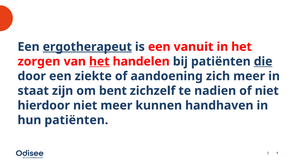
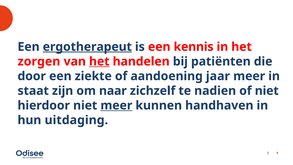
vanuit: vanuit -> kennis (194, 47)
die underline: present -> none (263, 61)
zich: zich -> jaar (218, 76)
bent: bent -> naar (113, 91)
meer underline: none -> present (116, 105)
hun patiënten: patiënten -> uitdaging (76, 120)
